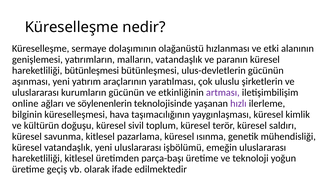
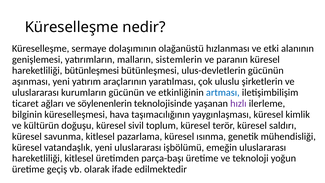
malların vatandaşlık: vatandaşlık -> sistemlerin (179, 59)
artması colour: purple -> blue (223, 92)
online: online -> ticaret (25, 103)
